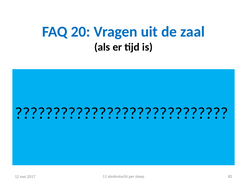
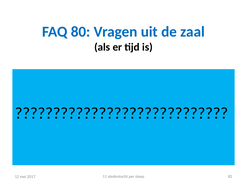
20: 20 -> 80 (81, 32)
